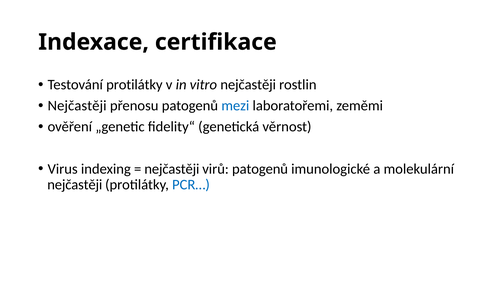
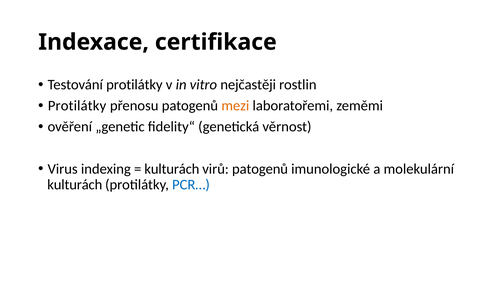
Nejčastěji: Nejčastěji -> Protilátky (77, 106)
mezi colour: blue -> orange (235, 106)
nejčastěji: nejčastěji -> kulturách (172, 169)
nejčastěji: nejčastěji -> kulturách (75, 185)
